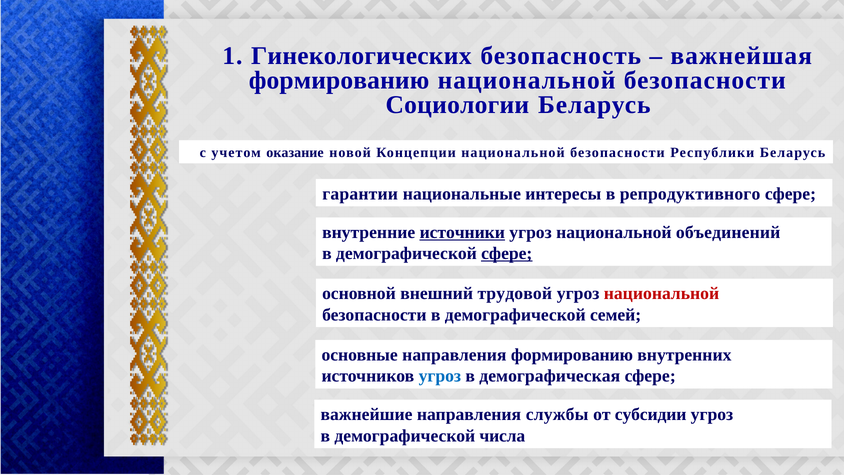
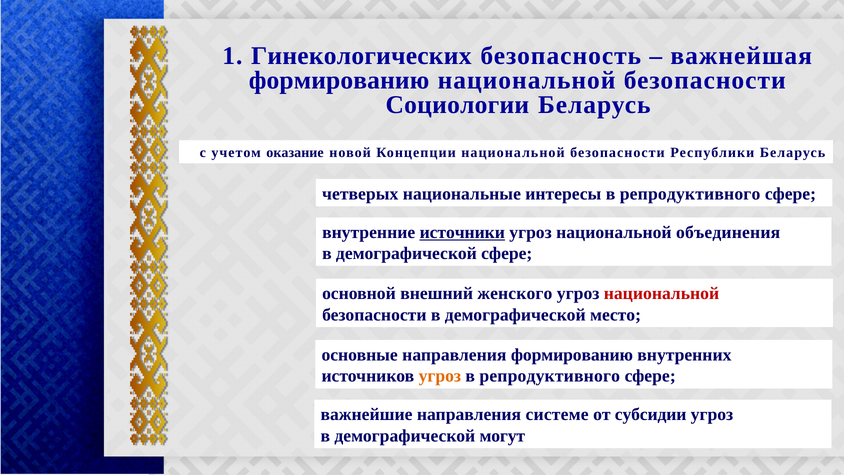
гарантии: гарантии -> четверых (360, 194)
объединений: объединений -> объединения (728, 232)
сфере underline: present -> none (507, 253)
трудовой: трудовой -> женского (515, 293)
семей: семей -> место (616, 315)
угроз colour: blue -> orange (440, 376)
демографическая: демографическая -> репродуктивного (550, 376)
службы: службы -> системе (557, 414)
числа: числа -> могут (502, 435)
